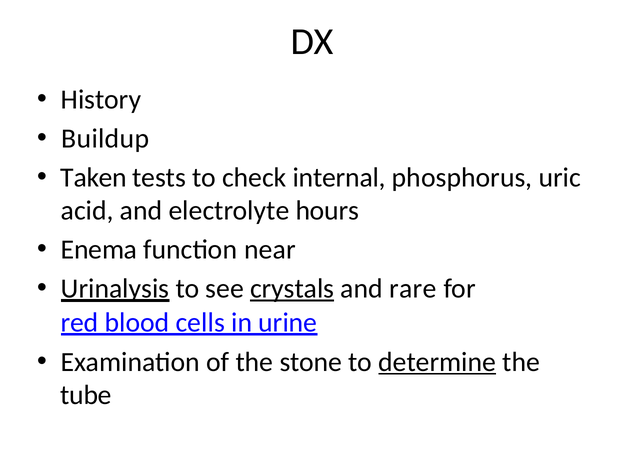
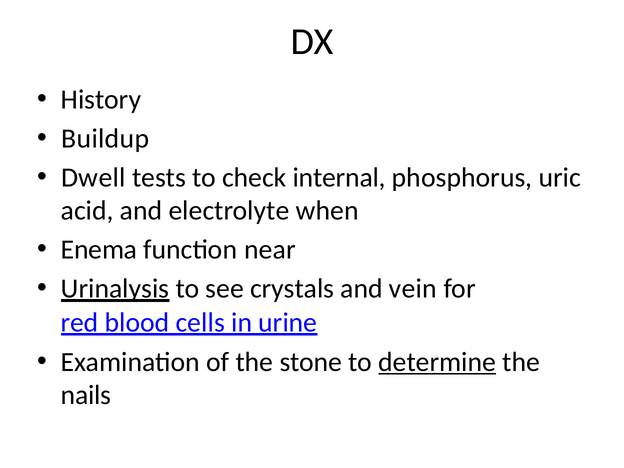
Taken: Taken -> Dwell (93, 177)
hours: hours -> when (327, 211)
crystals underline: present -> none (292, 289)
rare: rare -> vein (413, 289)
tube: tube -> nails (86, 395)
